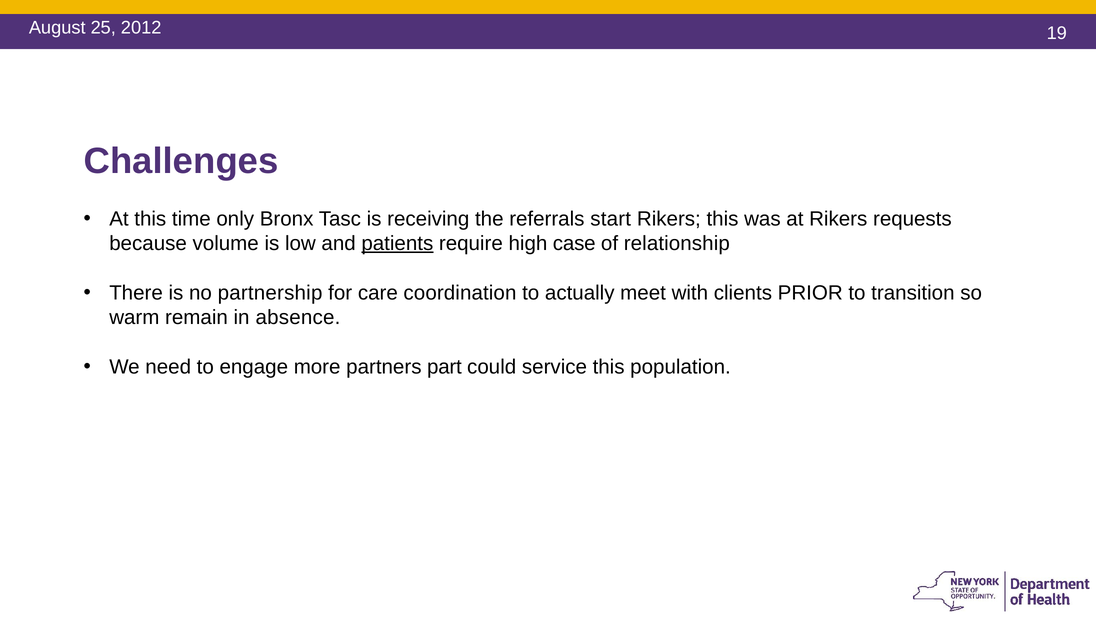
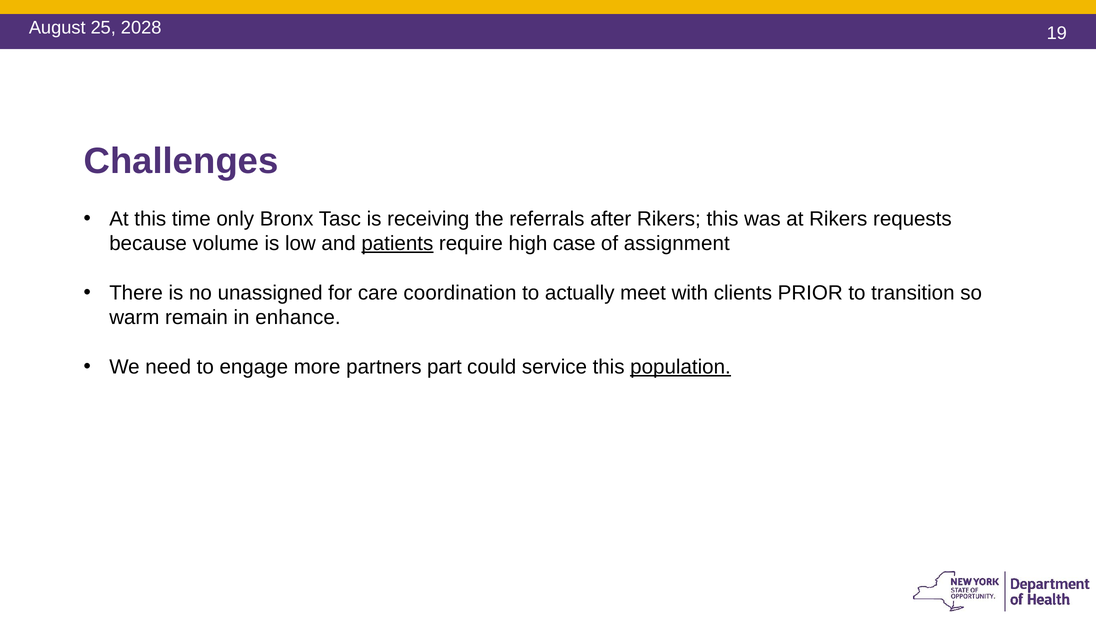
2012: 2012 -> 2028 (141, 28)
start: start -> after (611, 219)
relationship: relationship -> assignment (677, 243)
partnership: partnership -> unassigned (270, 293)
absence: absence -> enhance (298, 317)
population underline: none -> present (681, 367)
